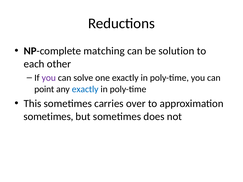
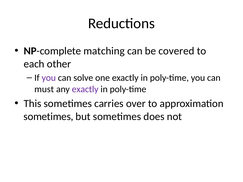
solution: solution -> covered (176, 51)
point: point -> must (44, 89)
exactly colour: blue -> purple (85, 89)
